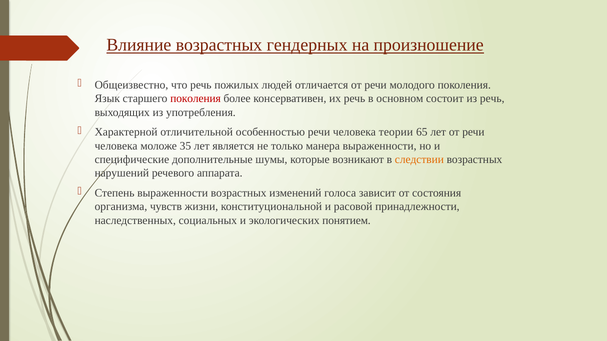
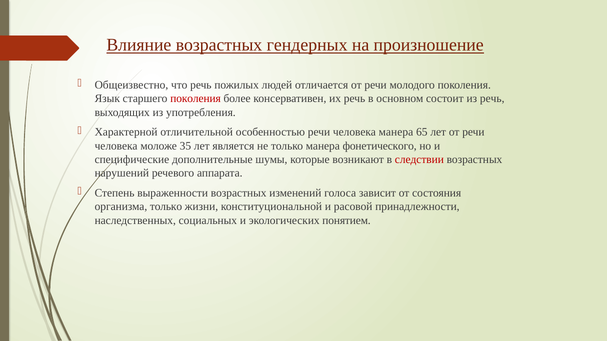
человека теории: теории -> манера (396, 132)
манера выраженности: выраженности -> фонетического (380, 146)
следствии colour: orange -> red (419, 160)
организма чувств: чувств -> только (166, 207)
